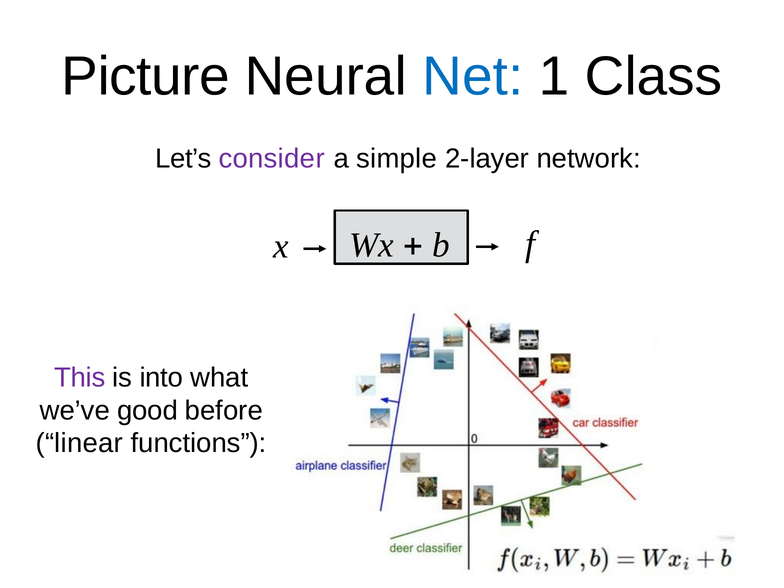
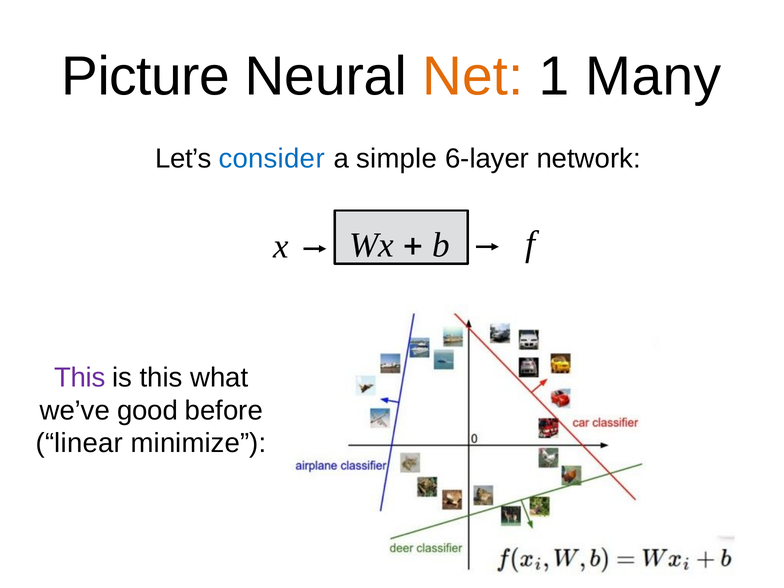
Net colour: blue -> orange (473, 77)
Class: Class -> Many (653, 77)
consider colour: purple -> blue (272, 159)
2-layer: 2-layer -> 6-layer (487, 159)
is into: into -> this (161, 378)
functions: functions -> minimize (199, 443)
